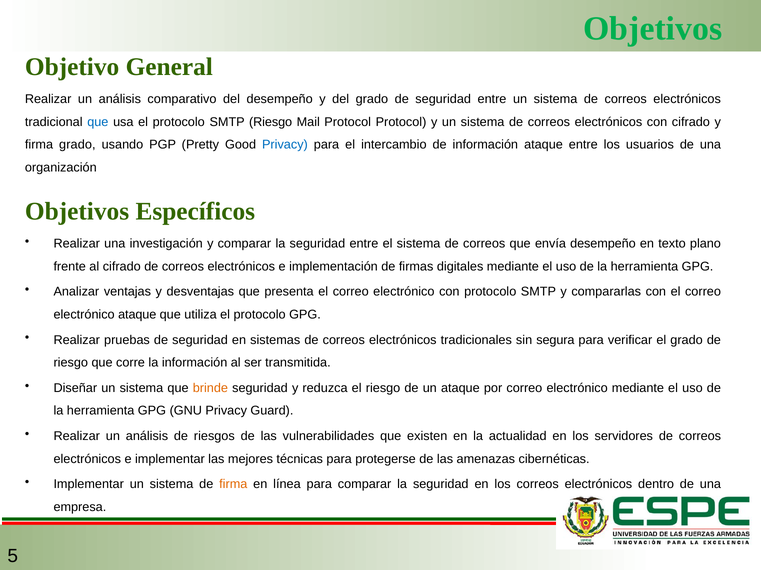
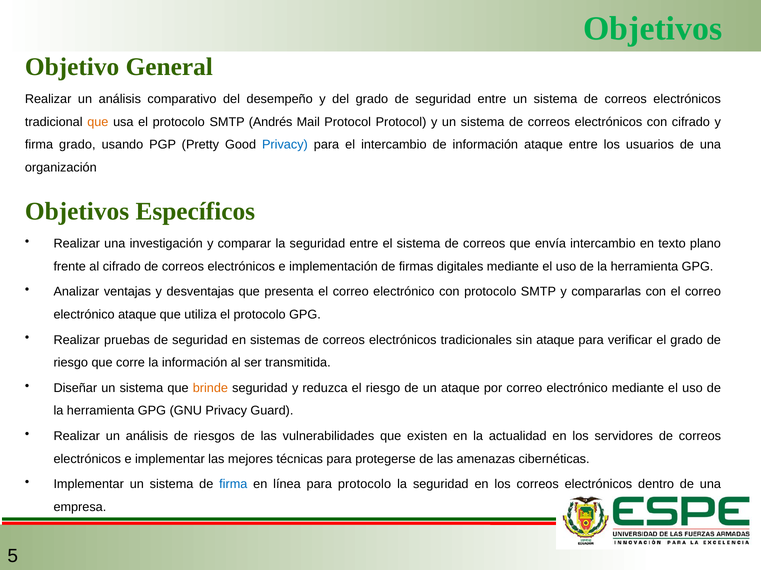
que colour: blue -> orange (98, 122)
SMTP Riesgo: Riesgo -> Andrés (271, 122)
envía desempeño: desempeño -> intercambio (603, 244)
sin segura: segura -> ataque (555, 340)
firma colour: orange -> blue (233, 485)
para comparar: comparar -> protocolo (365, 485)
